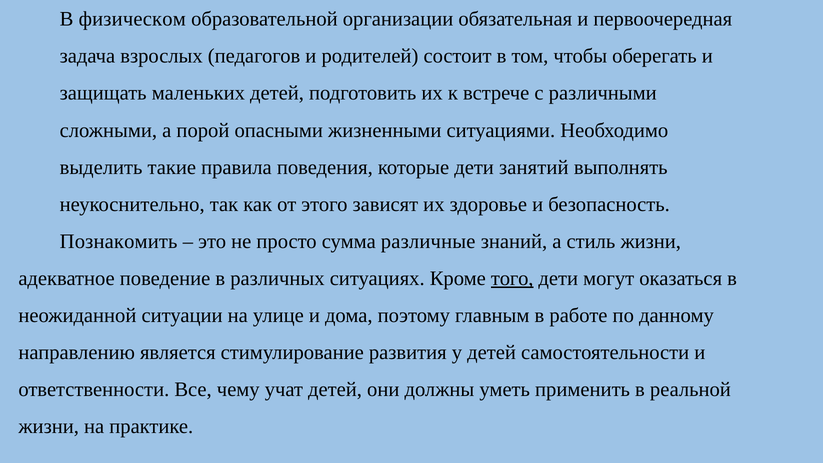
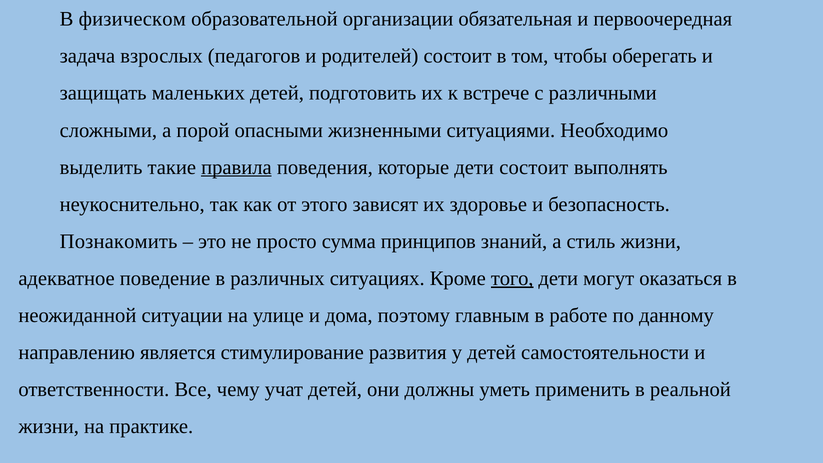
правила underline: none -> present (236, 167)
дети занятий: занятий -> состоит (534, 167)
различные: различные -> принципов (428, 241)
